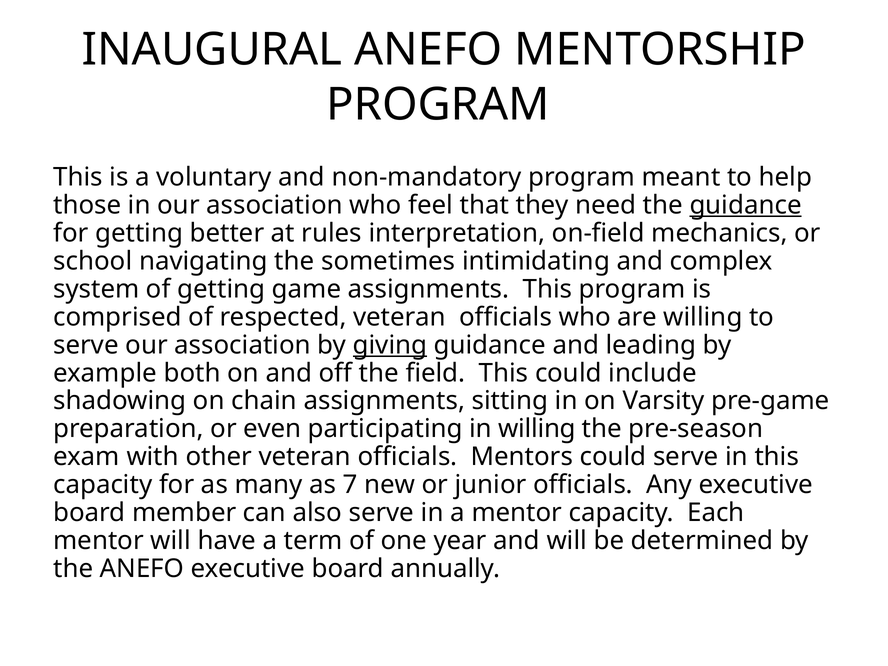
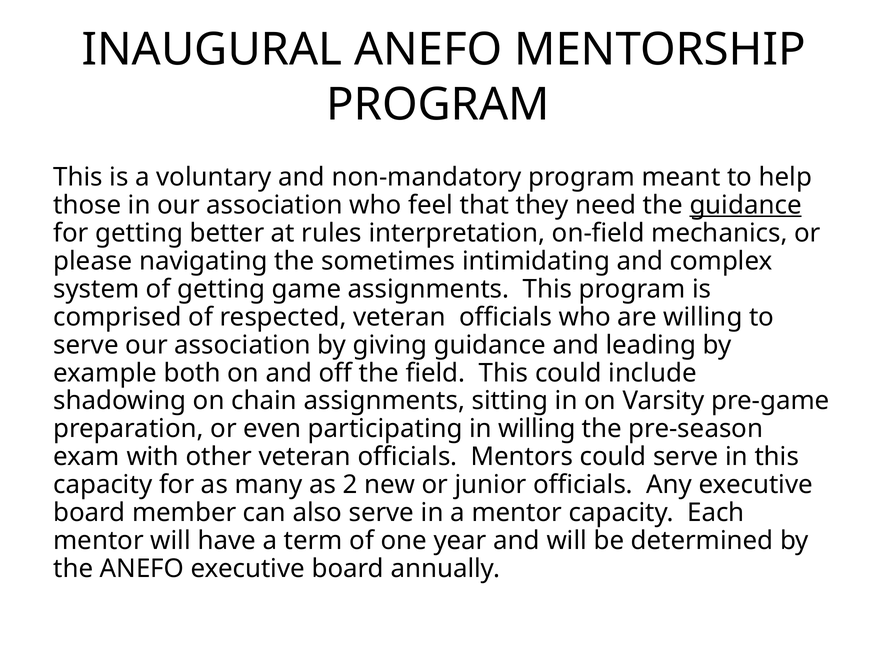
school: school -> please (93, 261)
giving underline: present -> none (390, 345)
7: 7 -> 2 (350, 485)
